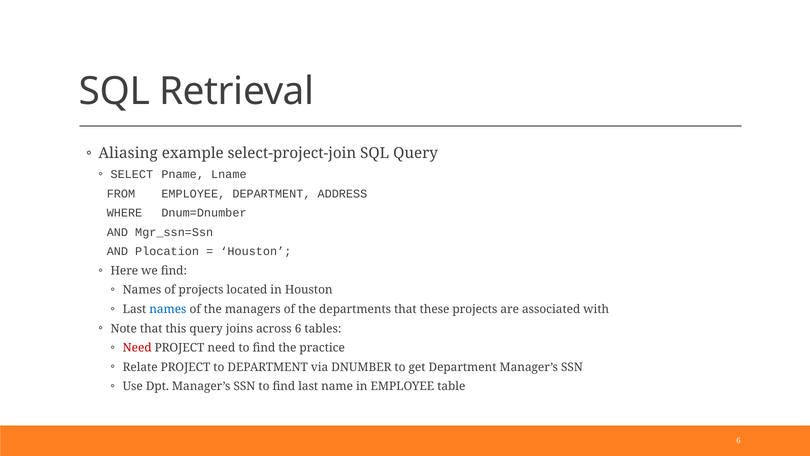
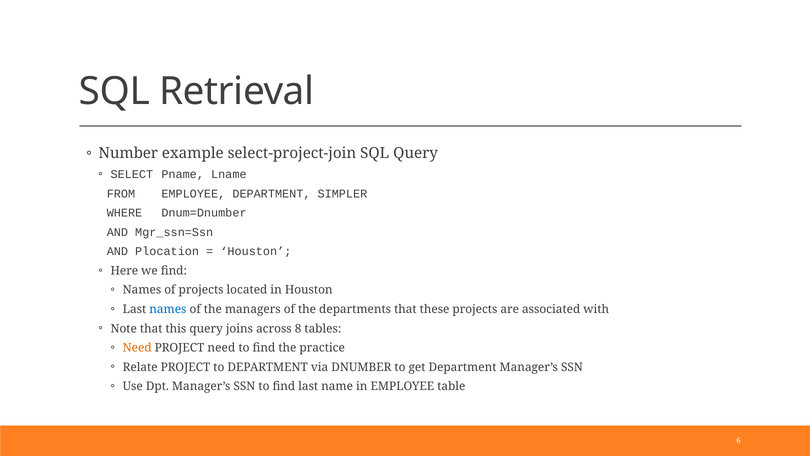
Aliasing: Aliasing -> Number (128, 153)
ADDRESS: ADDRESS -> SIMPLER (342, 194)
across 6: 6 -> 8 (298, 328)
Need colour: red -> orange (137, 348)
